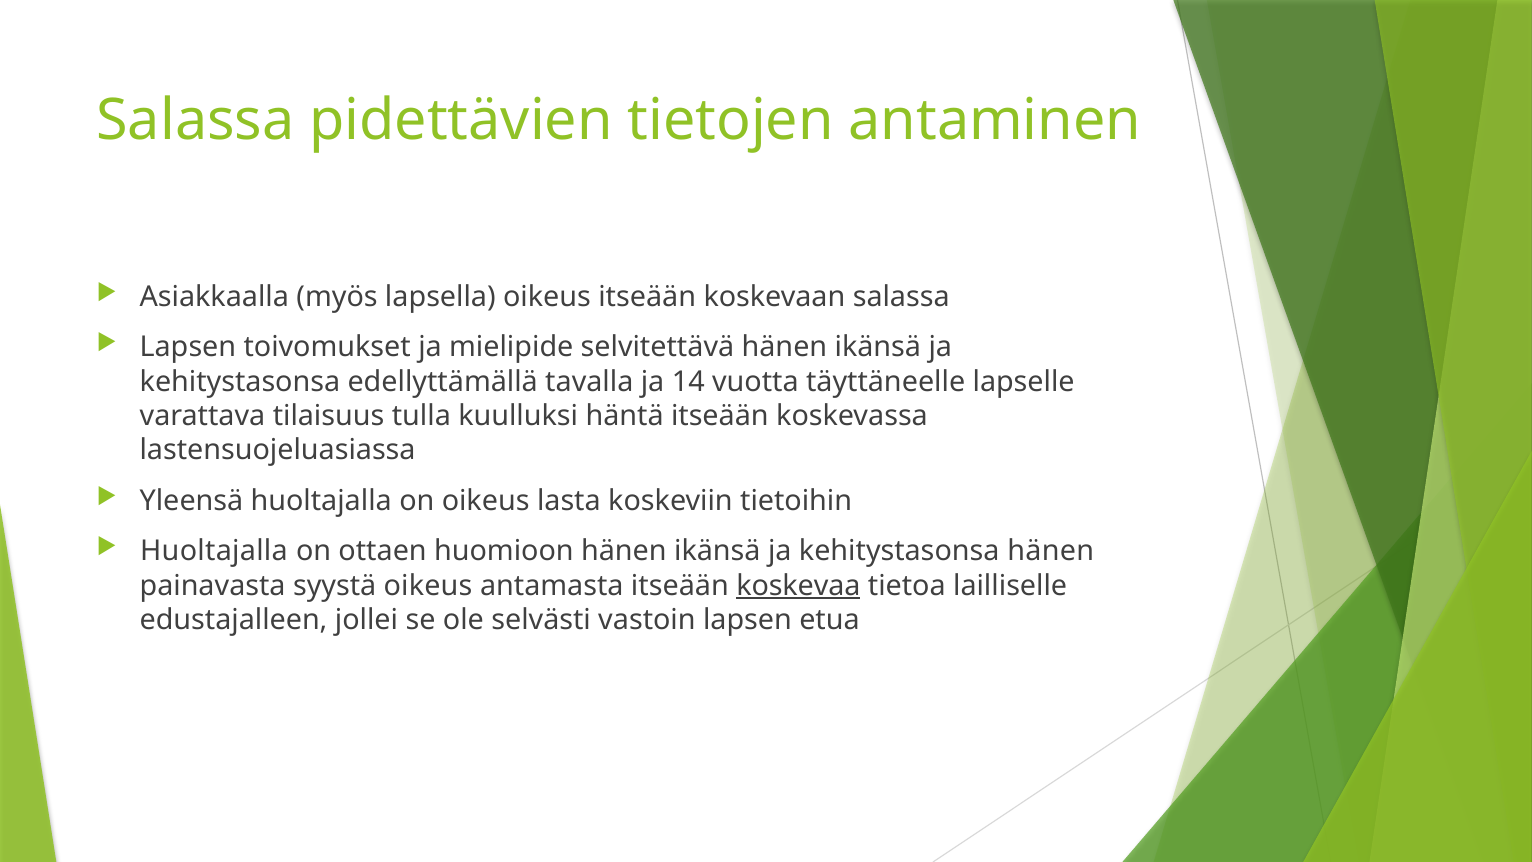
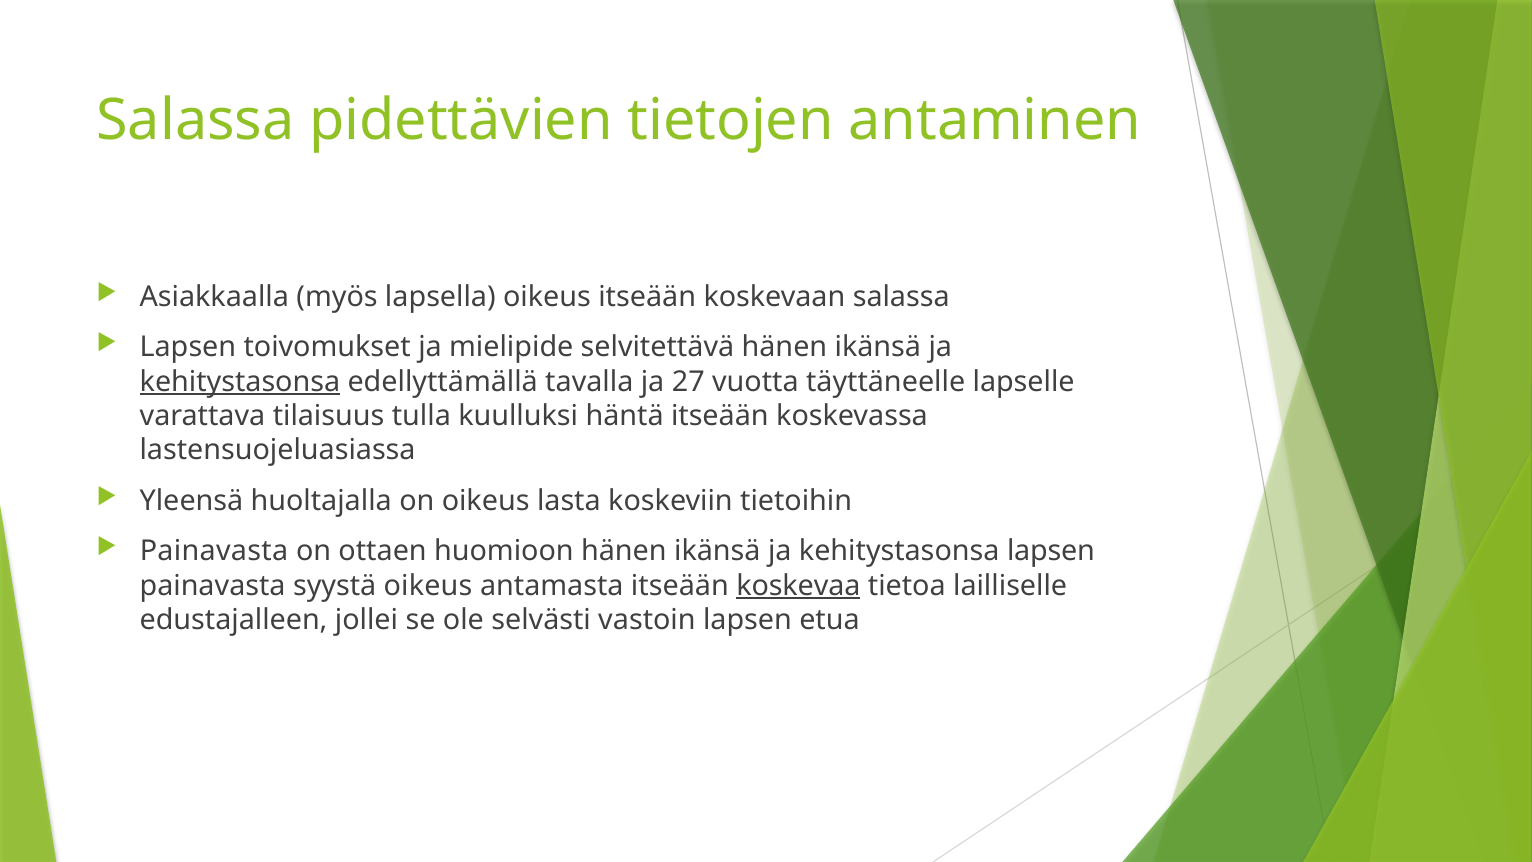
kehitystasonsa underline: none -> present (240, 381)
14: 14 -> 27 (688, 381)
Huoltajalla: Huoltajalla -> Painavasta (214, 551)
kehitystasonsa hänen: hänen -> lapsen (1051, 551)
